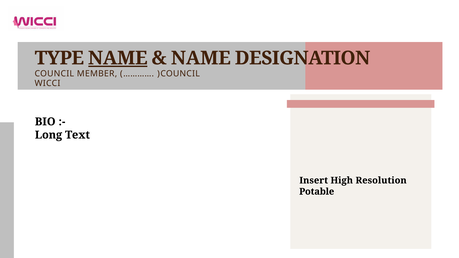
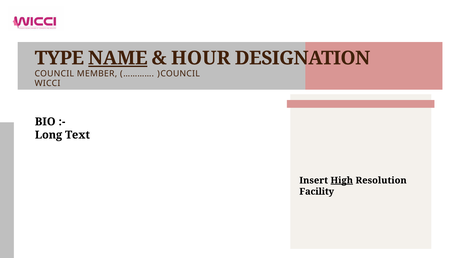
NAME: NAME -> HOUR (201, 58)
High underline: none -> present (342, 181)
Potable: Potable -> Facility (317, 192)
